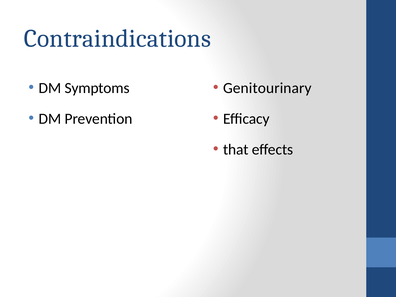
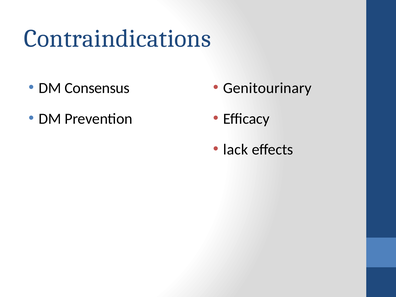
Symptoms: Symptoms -> Consensus (97, 88)
that: that -> lack (236, 149)
